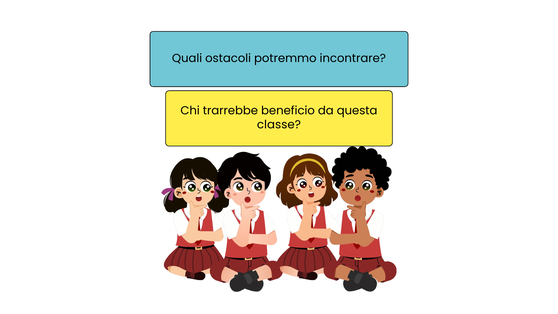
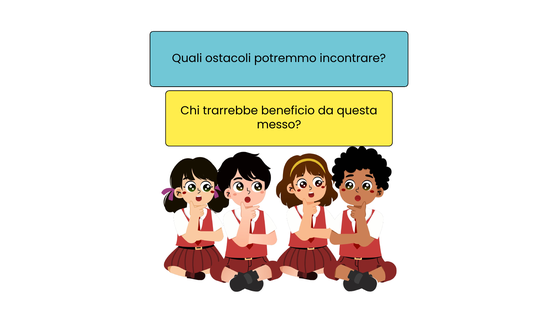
classe: classe -> messo (279, 124)
